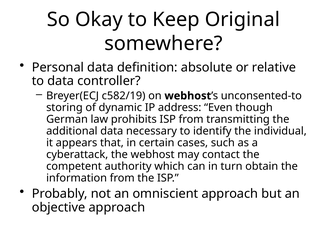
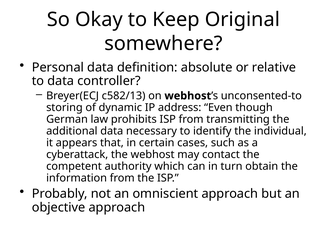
c582/19: c582/19 -> c582/13 (124, 96)
